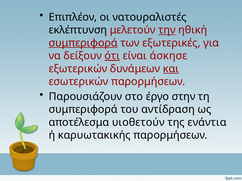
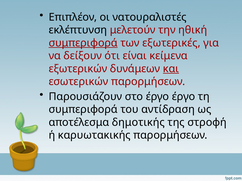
την underline: present -> none (167, 30)
ότι underline: present -> none (112, 56)
άσκησε: άσκησε -> κείμενα (169, 56)
έργο στην: στην -> έργο (184, 97)
υιοθετούν: υιοθετούν -> δημοτικής (138, 123)
ενάντια: ενάντια -> στροφή (207, 123)
